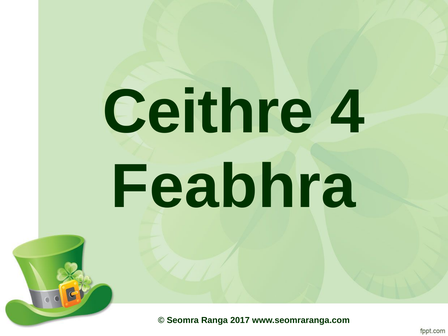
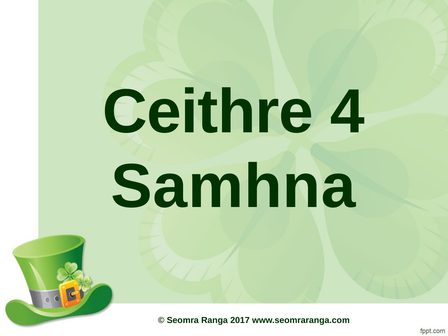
Feabhra: Feabhra -> Samhna (233, 187)
